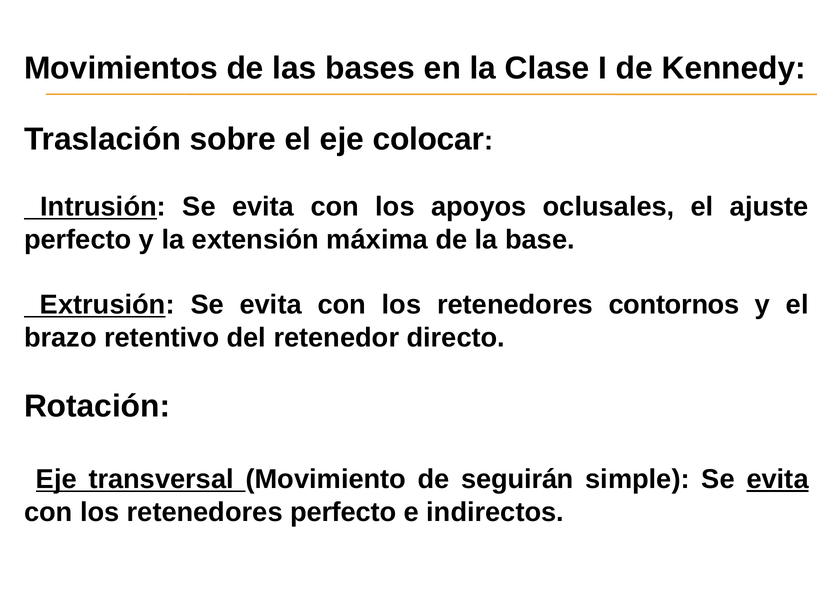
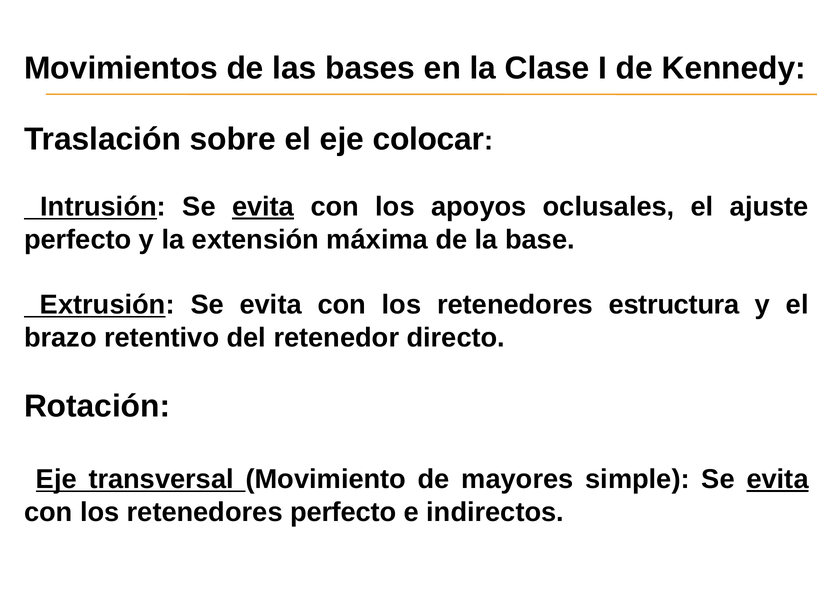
evita underline: none -> present (263, 207)
contornos: contornos -> estructura (674, 305)
seguirán: seguirán -> mayores (517, 479)
